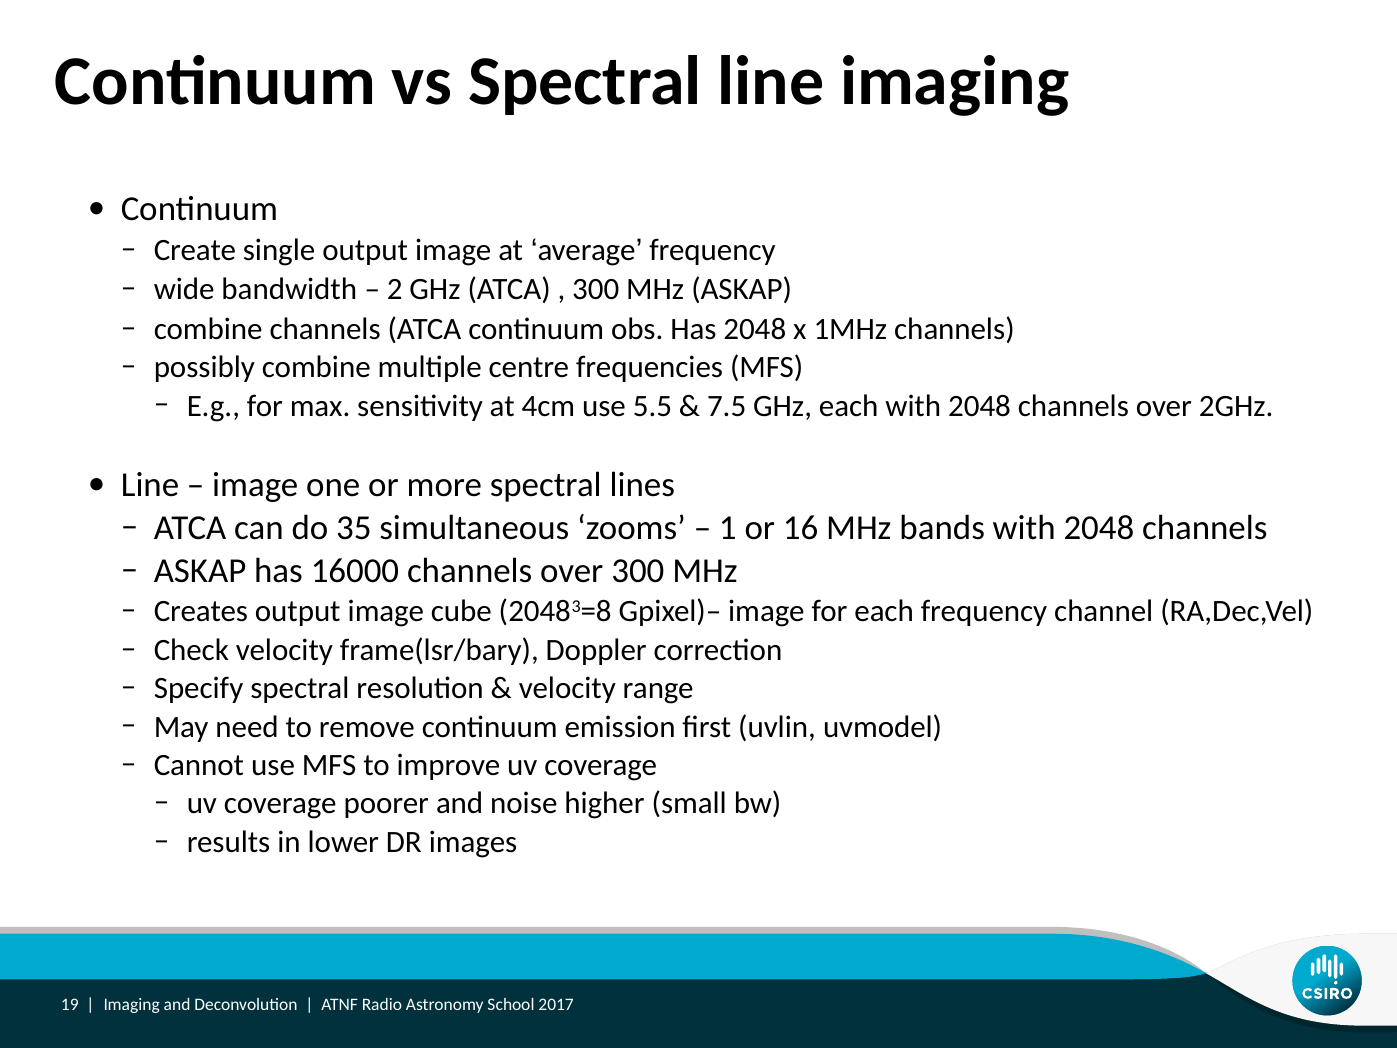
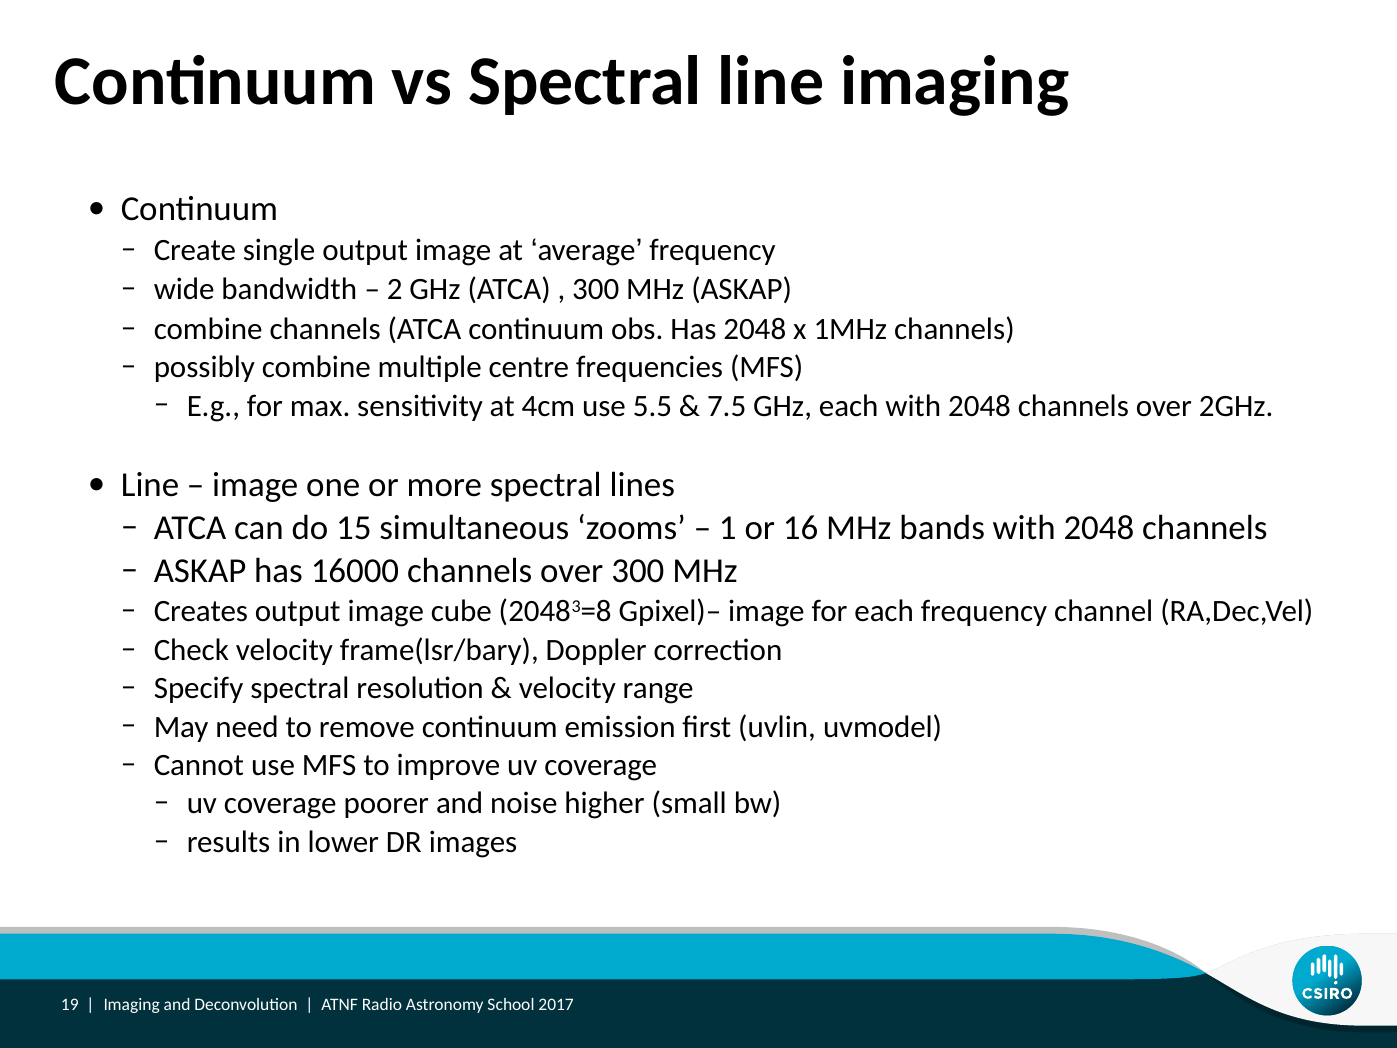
35: 35 -> 15 (354, 528)
